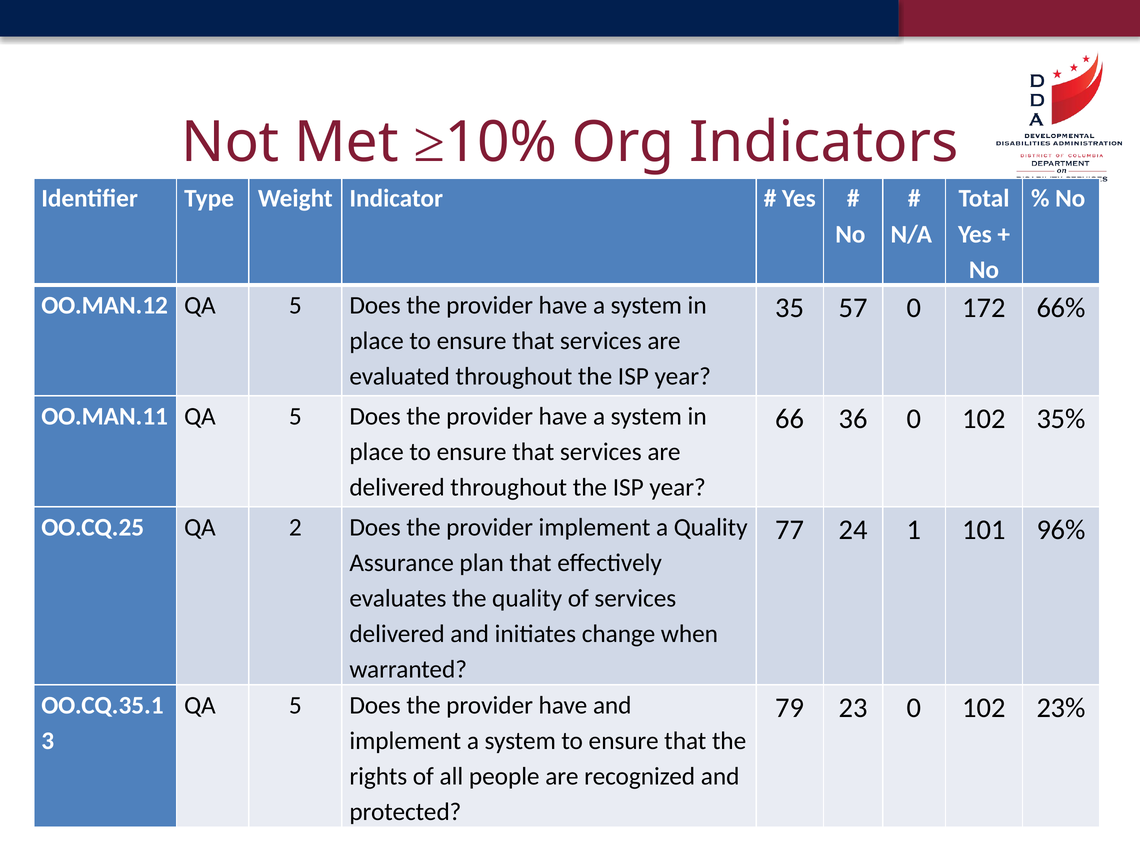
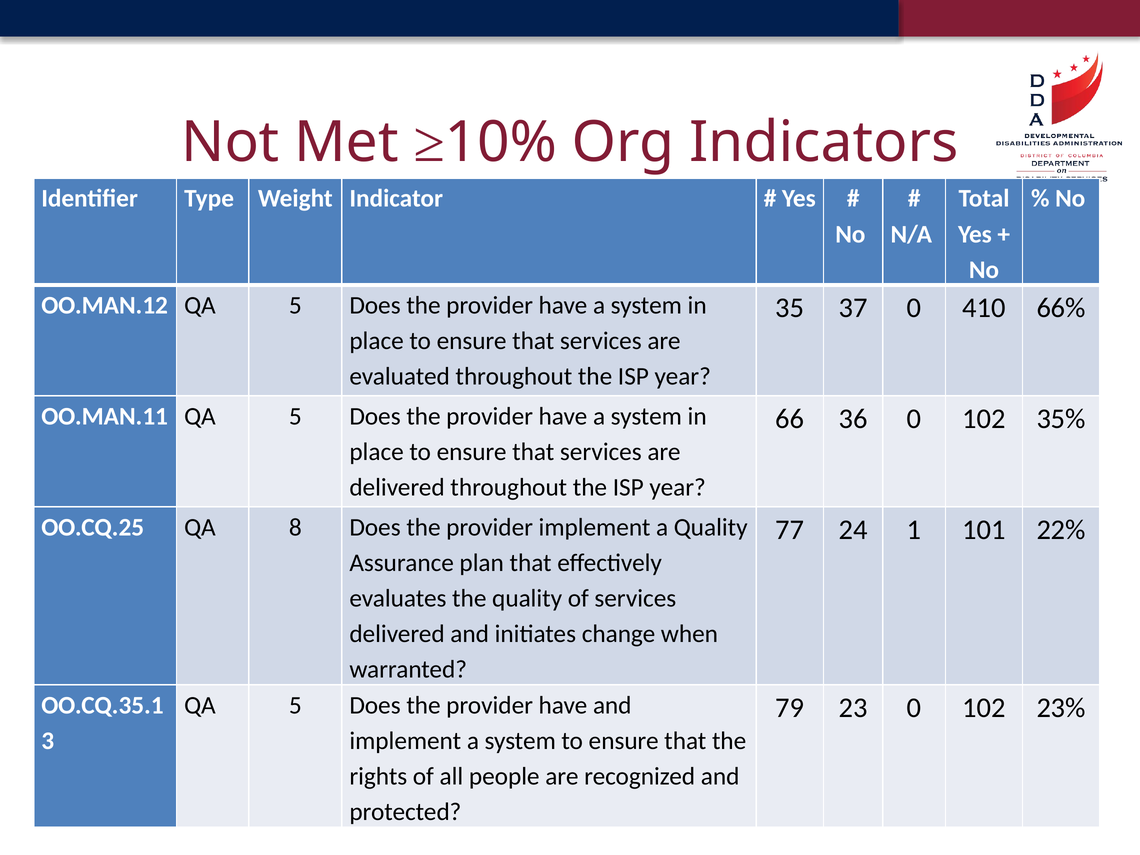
57: 57 -> 37 (853, 308)
172: 172 -> 410 (984, 308)
2: 2 -> 8 (295, 527)
96%: 96% -> 22% (1061, 530)
